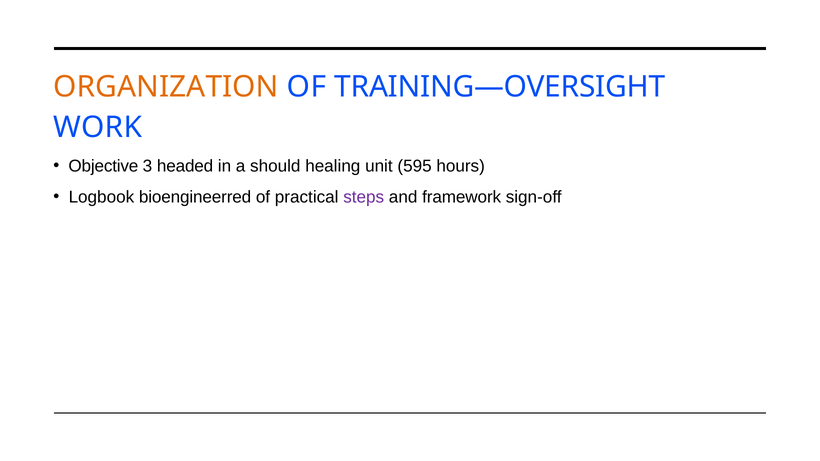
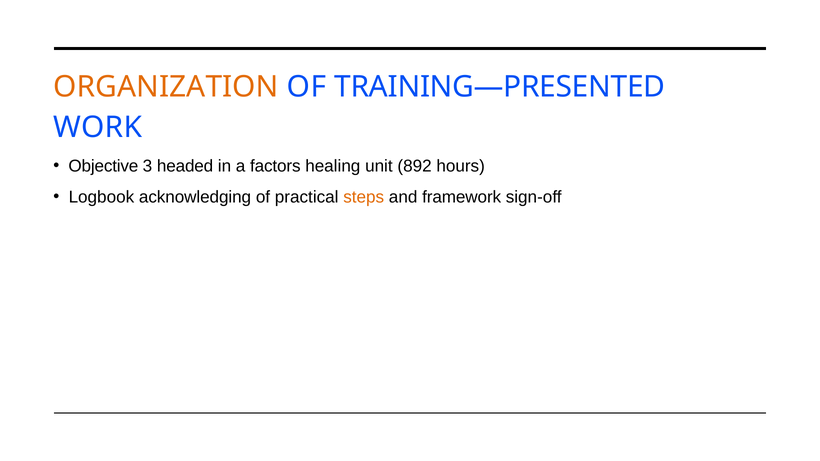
TRAINING—OVERSIGHT: TRAINING—OVERSIGHT -> TRAINING—PRESENTED (500, 87)
should: should -> factors (275, 166)
595: 595 -> 892 (415, 166)
bioengineerred: bioengineerred -> acknowledging (195, 197)
steps colour: purple -> orange (364, 197)
